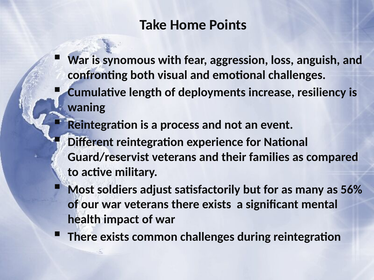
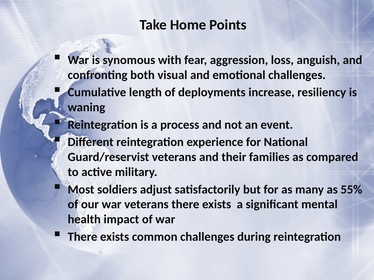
56%: 56% -> 55% (351, 190)
